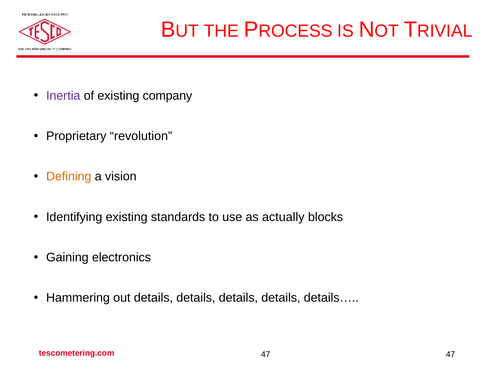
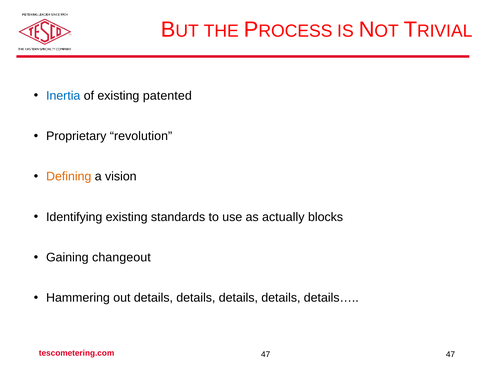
Inertia colour: purple -> blue (63, 96)
company: company -> patented (167, 96)
electronics: electronics -> changeout (121, 257)
